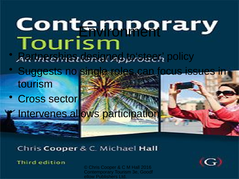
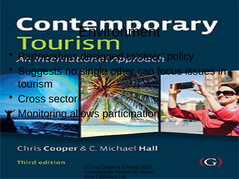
roles: roles -> other (123, 71)
Intervenes: Intervenes -> Monitoring (42, 114)
